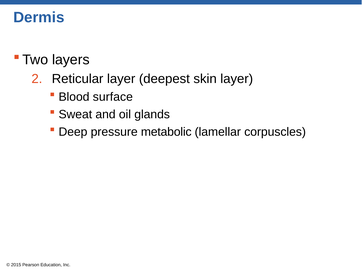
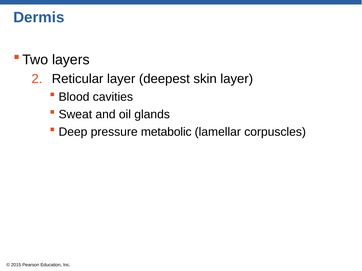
surface: surface -> cavities (113, 97)
